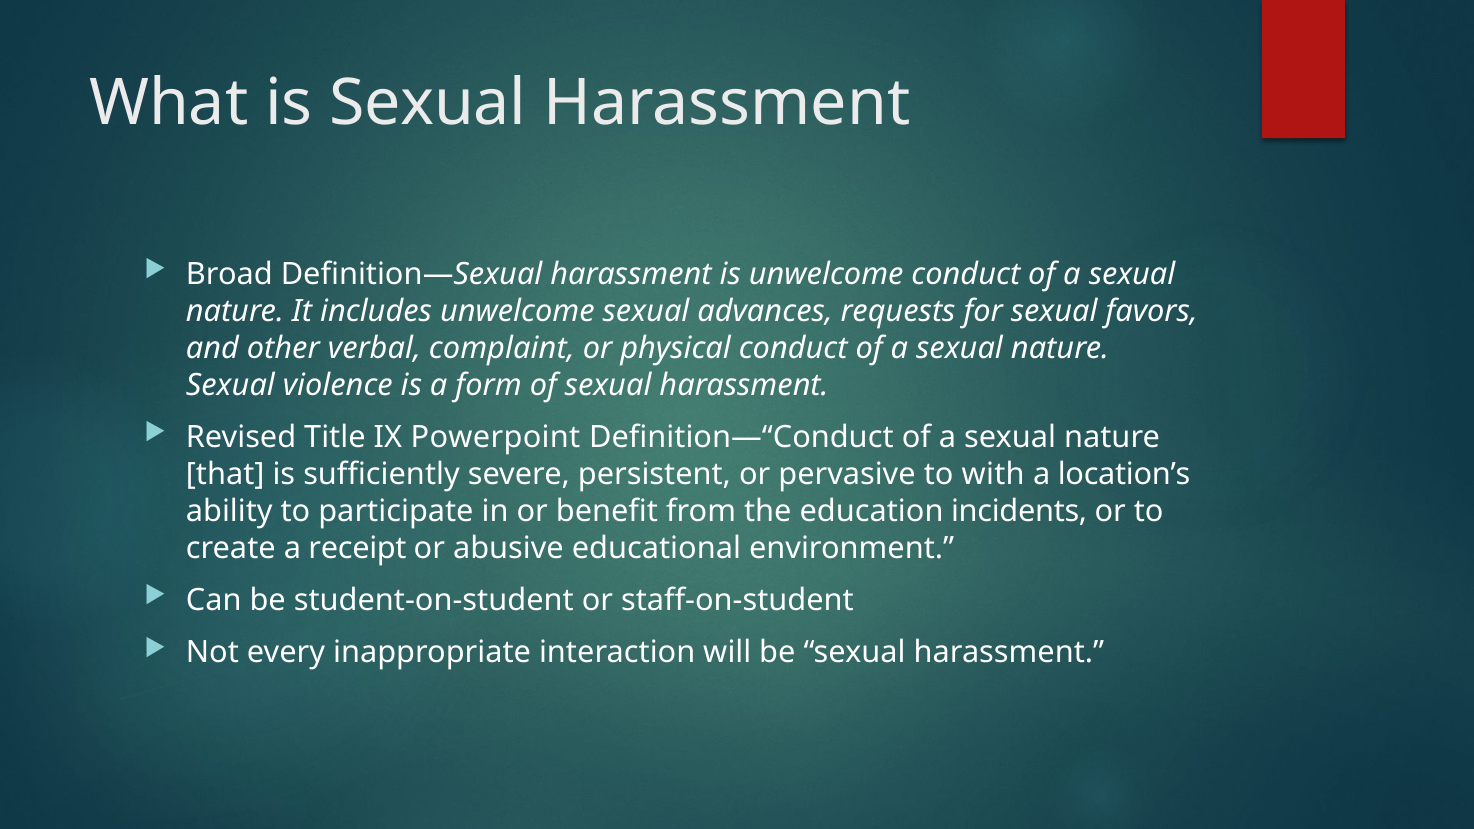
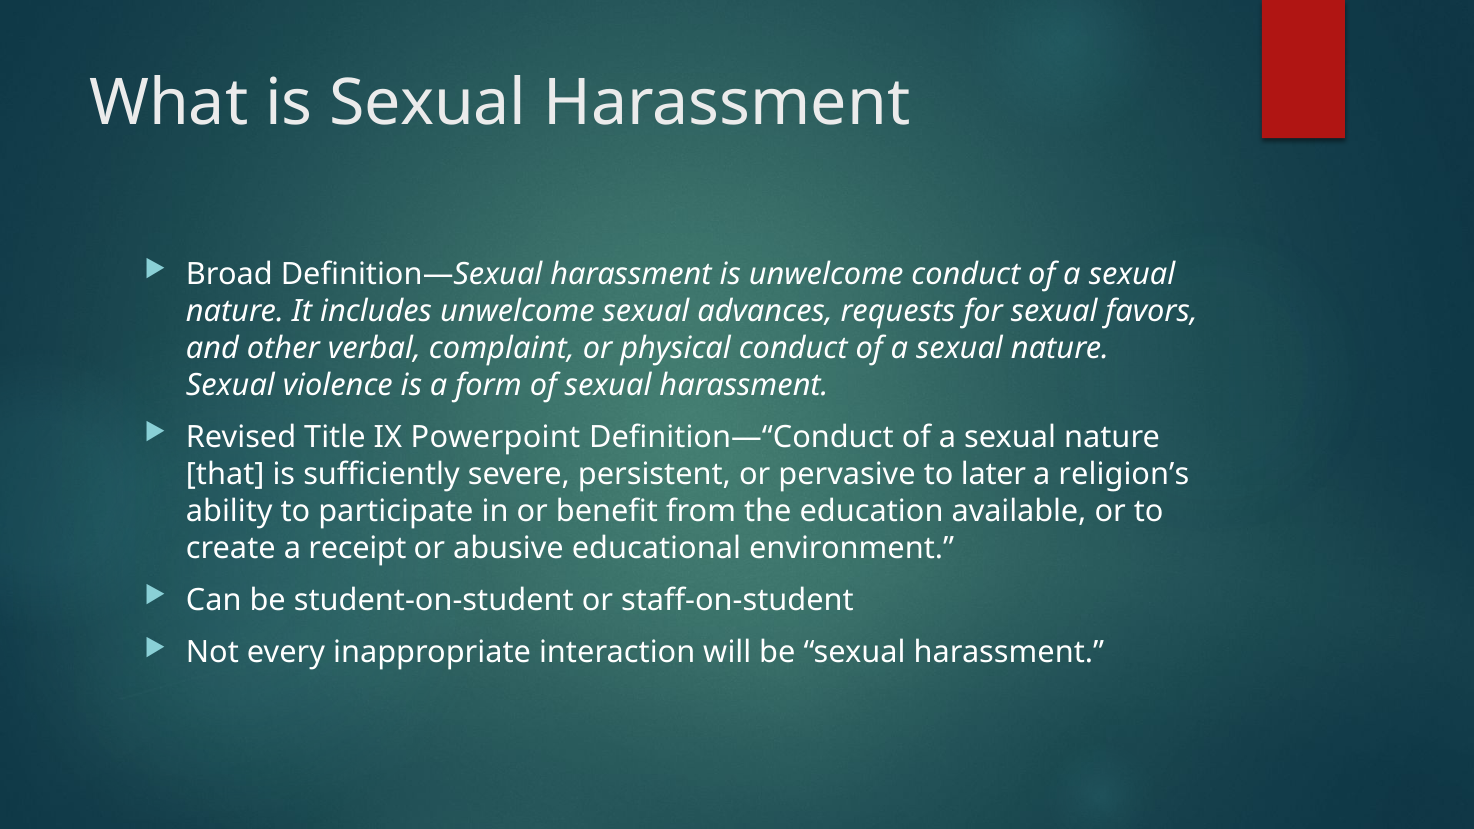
with: with -> later (993, 474)
location’s: location’s -> religion’s (1124, 474)
incidents: incidents -> available (1019, 511)
